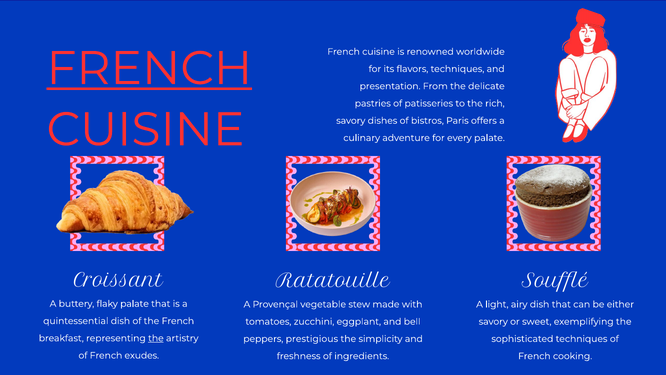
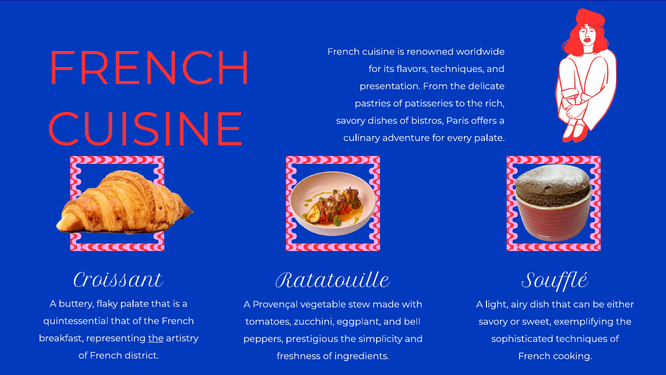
FRENCH underline: present -> none (149, 68)
quintessential dish: dish -> that (120, 321)
exudes: exudes -> district (142, 355)
